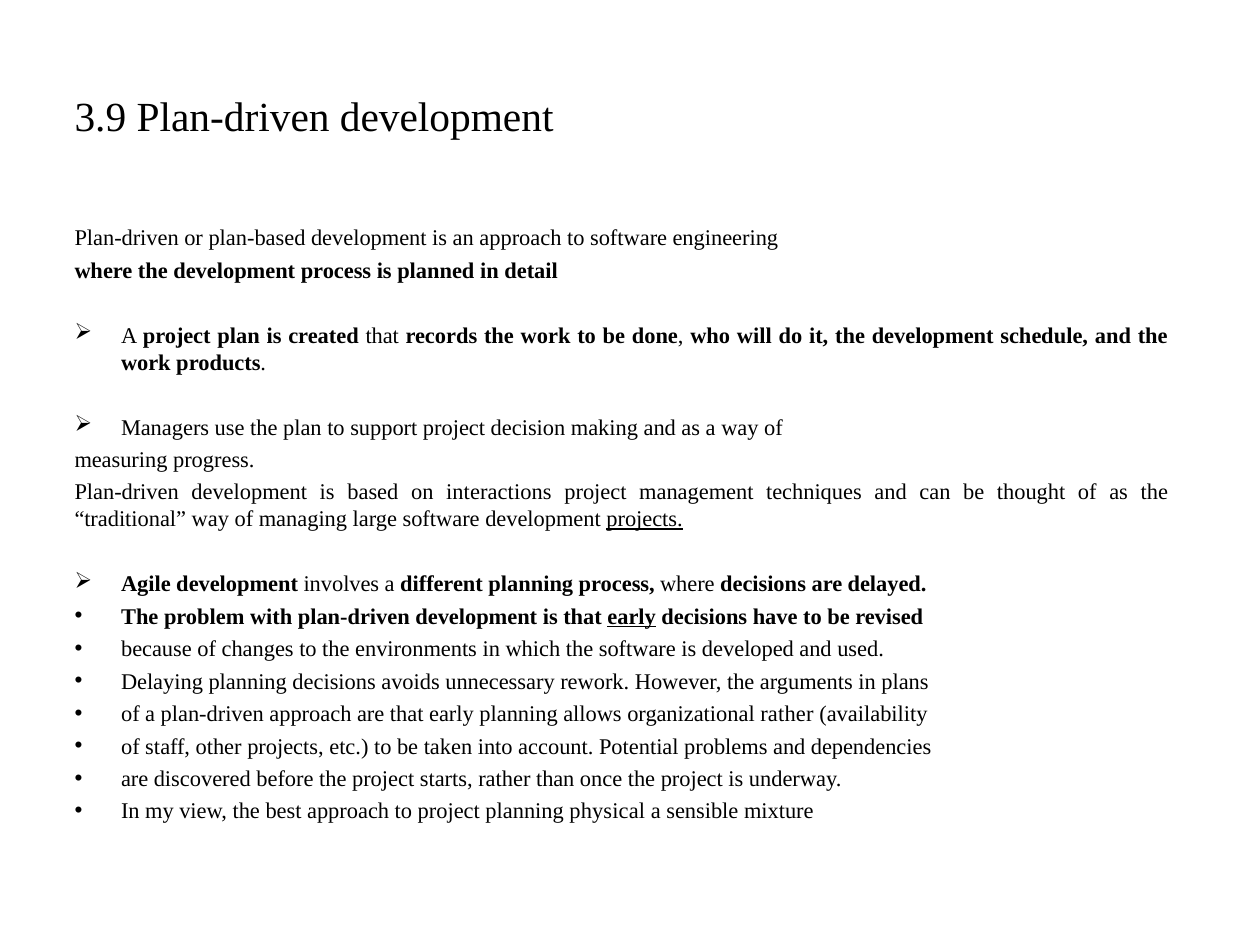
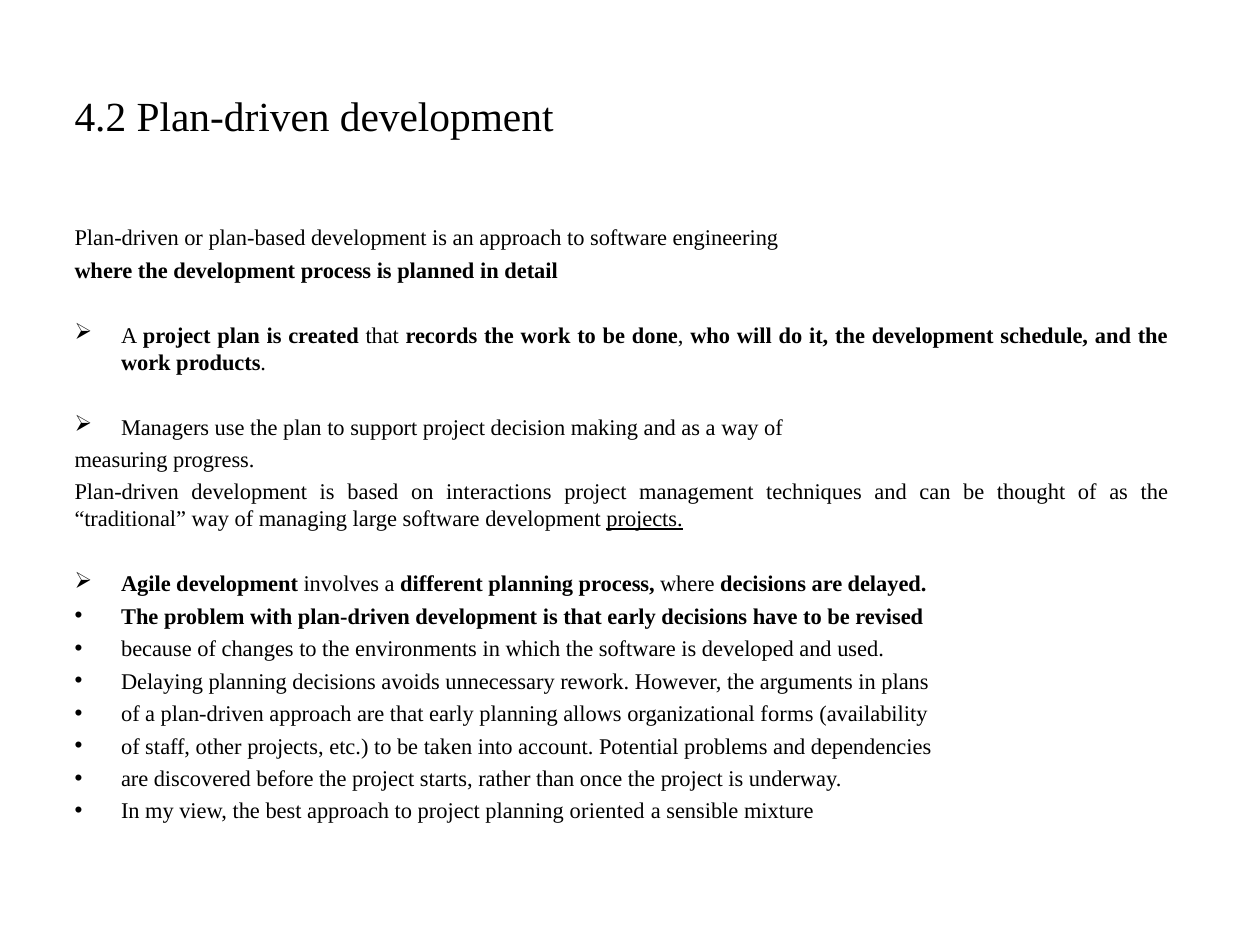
3.9: 3.9 -> 4.2 (100, 118)
early underline: present -> none (632, 617)
organizational rather: rather -> forms (787, 715)
physical: physical -> oriented (607, 812)
